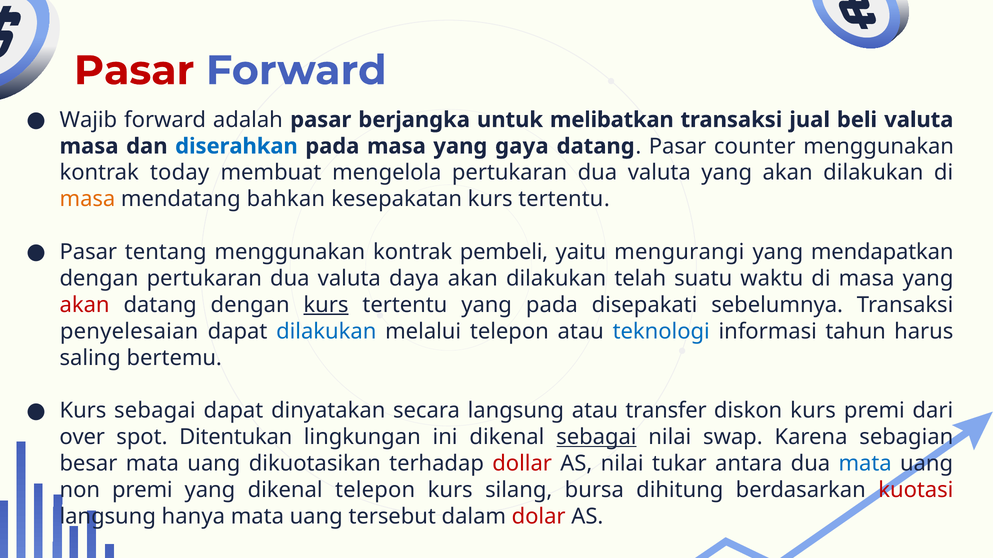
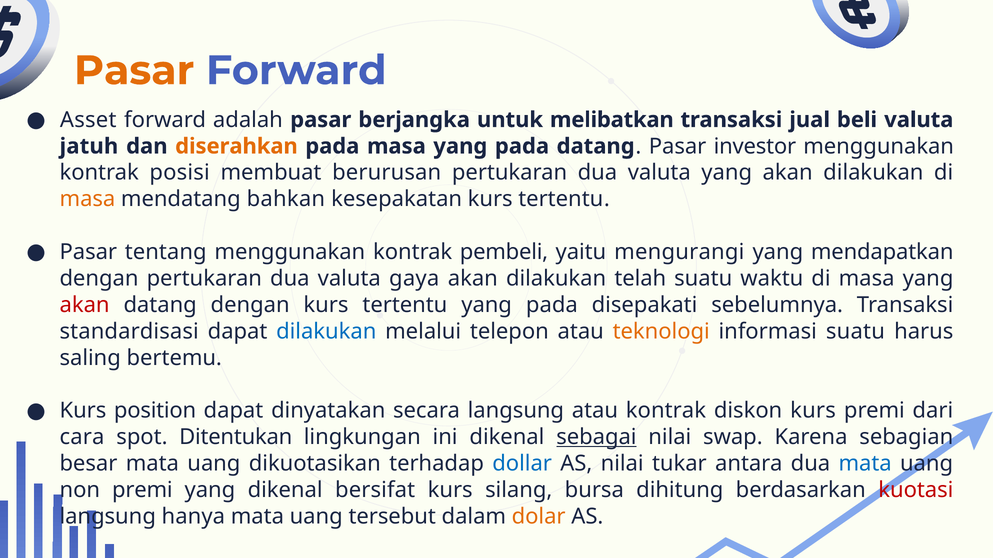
Pasar colour: red -> orange (134, 71)
Wajib: Wajib -> Asset (88, 120)
masa: masa -> jatuh (89, 146)
diserahkan colour: blue -> orange (236, 146)
masa yang gaya: gaya -> pada (522, 146)
counter: counter -> investor (755, 146)
today: today -> posisi (180, 173)
mengelola: mengelola -> berurusan (387, 173)
daya: daya -> gaya (414, 279)
kurs underline: present -> none (326, 305)
penyelesaian: penyelesaian -> standardisasi (129, 332)
teknologi colour: blue -> orange (661, 332)
informasi tahun: tahun -> suatu (855, 332)
Kurs sebagai: sebagai -> position (155, 411)
atau transfer: transfer -> kontrak (666, 411)
over: over -> cara (82, 438)
dollar colour: red -> blue (522, 464)
dikenal telepon: telepon -> bersifat (375, 490)
dolar colour: red -> orange (539, 517)
